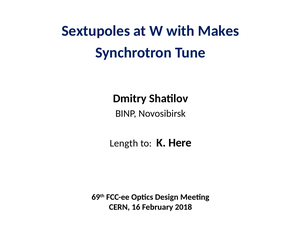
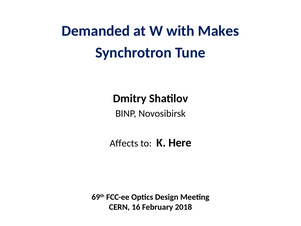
Sextupoles: Sextupoles -> Demanded (96, 31)
Length: Length -> Affects (124, 143)
